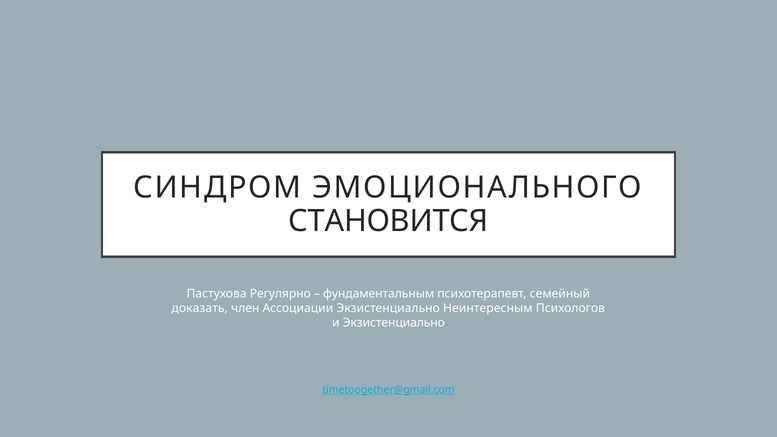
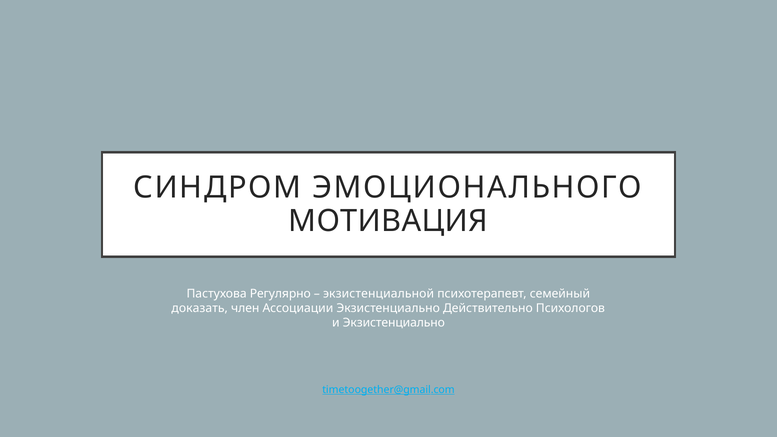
СТАНОВИТСЯ: СТАНОВИТСЯ -> МОТИВАЦИЯ (388, 221)
фундаментальным: фундаментальным -> экзистенциальной (379, 294)
Неинтересным: Неинтересным -> Действительно (488, 308)
